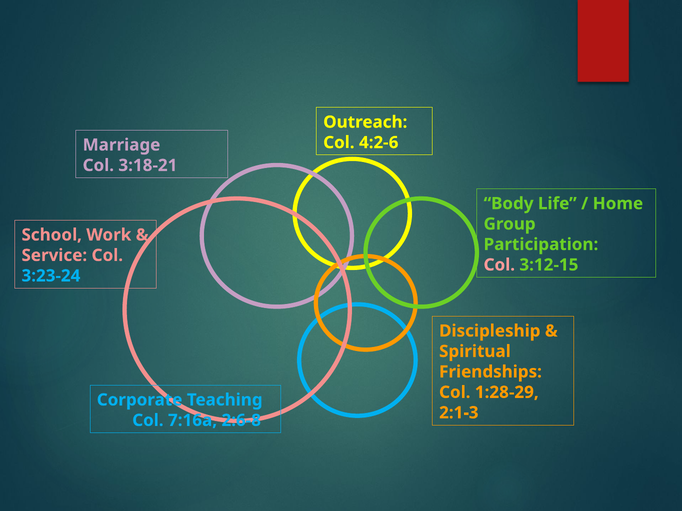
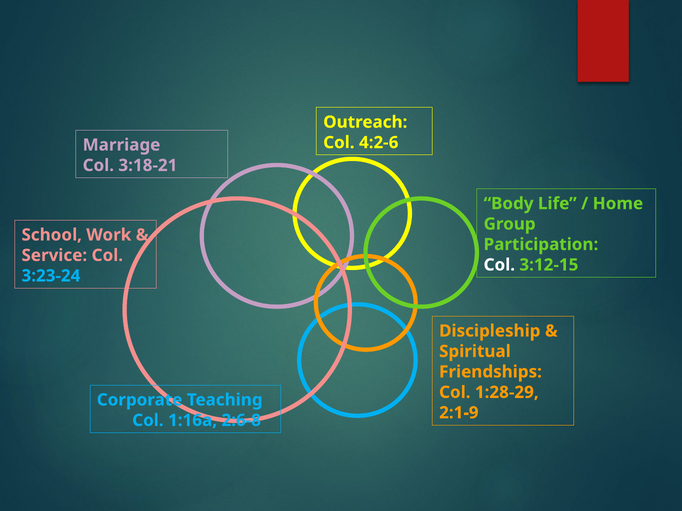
Col colour: pink -> white (499, 265)
2:1-3: 2:1-3 -> 2:1-9 (459, 413)
7:16a: 7:16a -> 1:16a (193, 421)
